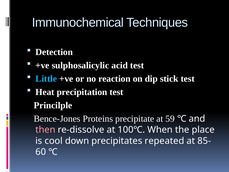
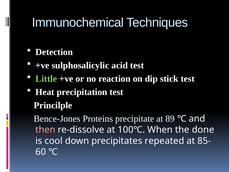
Little colour: light blue -> light green (46, 79)
59: 59 -> 89 (170, 118)
place: place -> done (203, 130)
